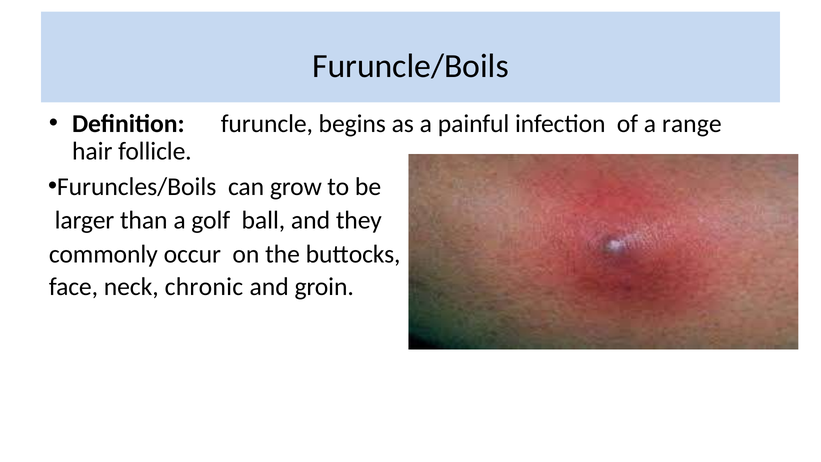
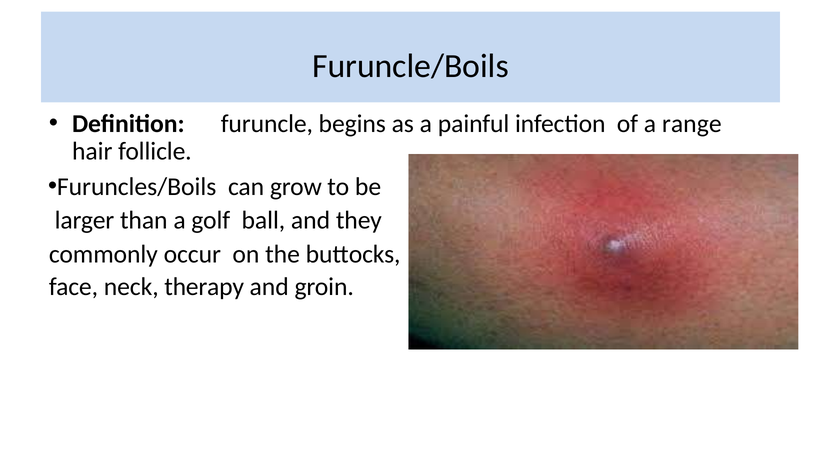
chronic: chronic -> therapy (204, 287)
